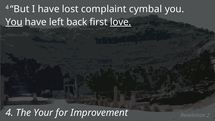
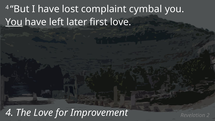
back: back -> later (77, 22)
love underline: present -> none (121, 22)
The Your: Your -> Love (43, 113)
